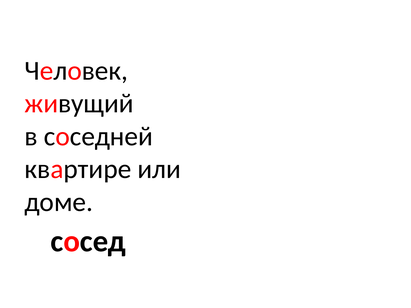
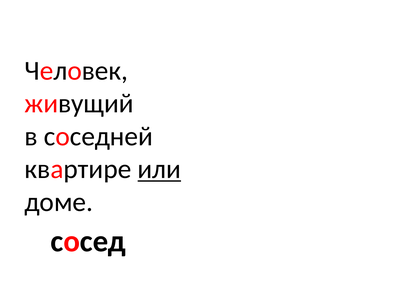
или underline: none -> present (159, 169)
